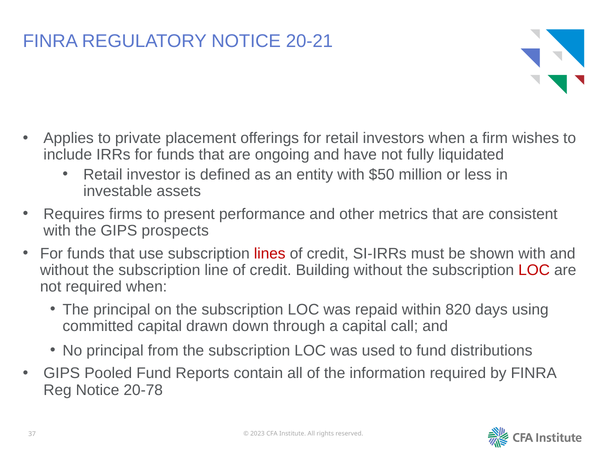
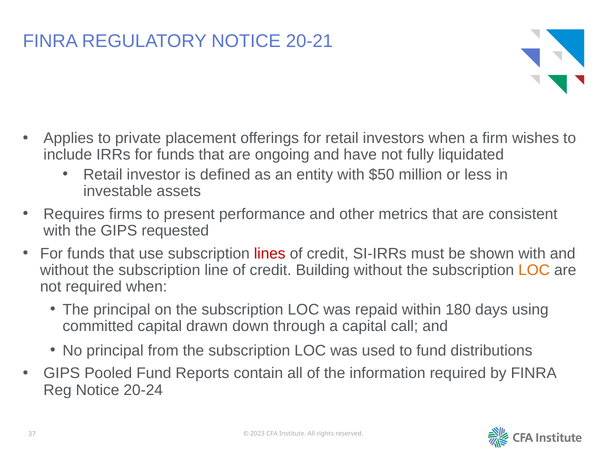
prospects: prospects -> requested (175, 231)
LOC colour: red -> orange (534, 270)
820: 820 -> 180 (458, 310)
20-78: 20-78 -> 20-24 (143, 390)
